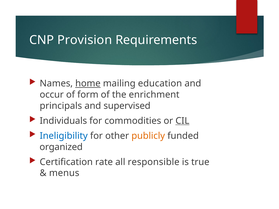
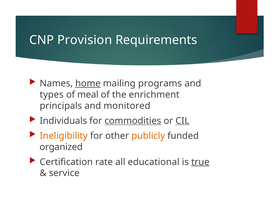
education: education -> programs (160, 84)
occur: occur -> types (52, 95)
form: form -> meal (88, 95)
supervised: supervised -> monitored (127, 106)
commodities underline: none -> present (133, 121)
Ineligibility colour: blue -> orange (64, 136)
responsible: responsible -> educational (154, 162)
true underline: none -> present (200, 162)
menus: menus -> service (64, 173)
